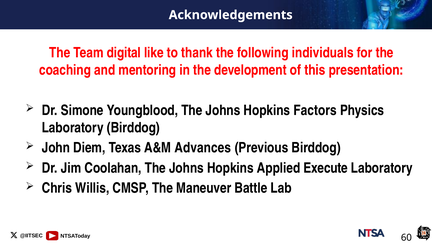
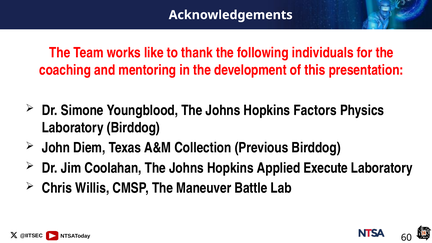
digital: digital -> works (124, 53)
Advances: Advances -> Collection (203, 148)
